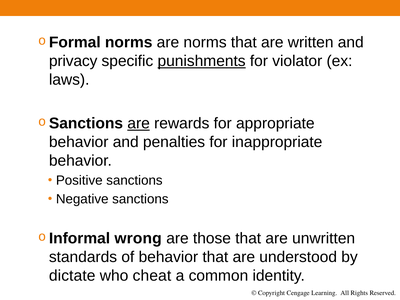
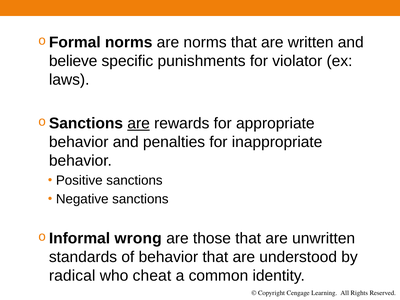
privacy: privacy -> believe (73, 61)
punishments underline: present -> none (202, 61)
dictate: dictate -> radical (72, 276)
